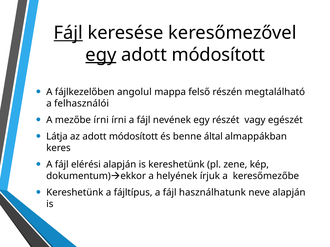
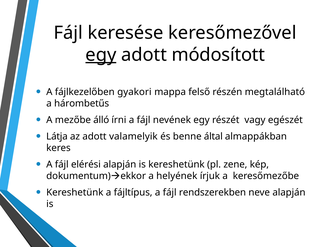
Fájl underline: present -> none (68, 33)
angolul: angolul -> gyakori (134, 92)
felhasználói: felhasználói -> hárombetűs (82, 104)
mezőbe írni: írni -> álló (101, 120)
az adott módosított: módosított -> valamelyik (133, 137)
használhatunk: használhatunk -> rendszerekben (212, 193)
